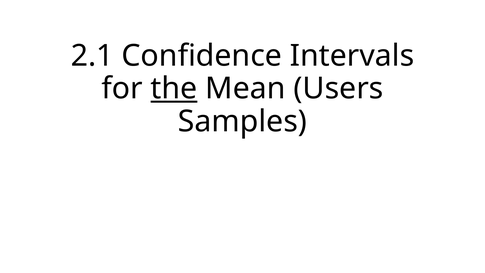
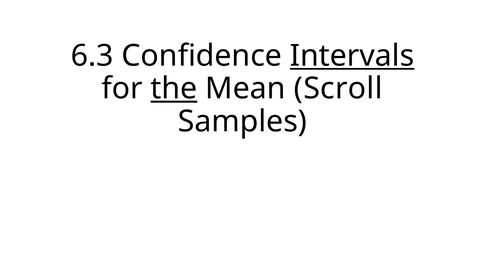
2.1: 2.1 -> 6.3 (92, 56)
Intervals underline: none -> present (352, 56)
Users: Users -> Scroll (338, 89)
